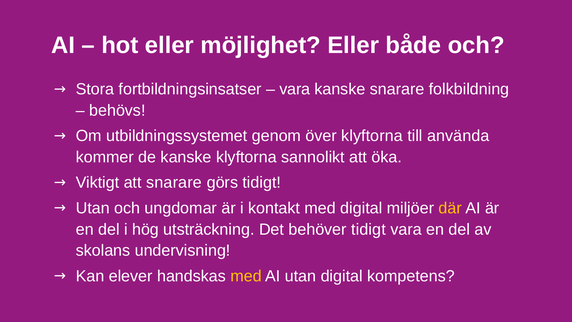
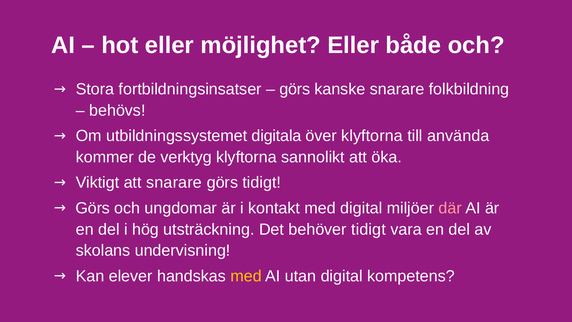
vara: vara -> görs (295, 89)
genom: genom -> digitala (277, 136)
de kanske: kanske -> verktyg (186, 157)
Utan: Utan -> Görs (93, 208)
där colour: yellow -> pink (450, 208)
